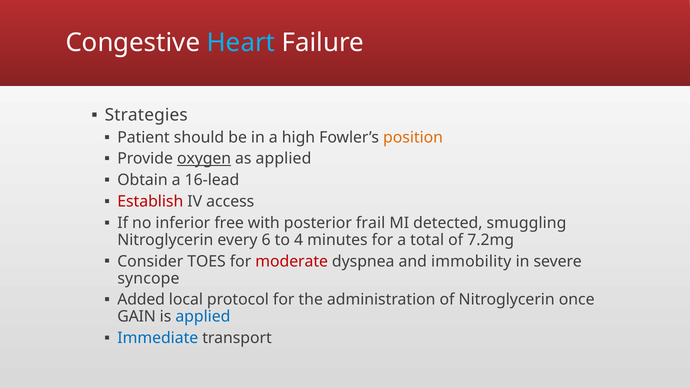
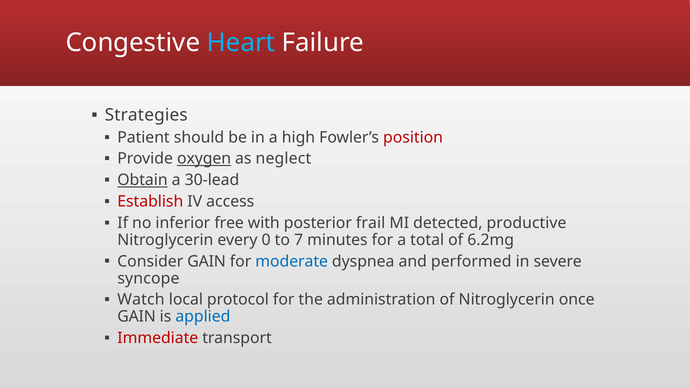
position colour: orange -> red (413, 137)
as applied: applied -> neglect (283, 159)
Obtain underline: none -> present (142, 180)
16-lead: 16-lead -> 30-lead (212, 180)
smuggling: smuggling -> productive (526, 223)
6: 6 -> 0 (266, 240)
4: 4 -> 7 (299, 240)
7.2mg: 7.2mg -> 6.2mg (491, 240)
Consider TOES: TOES -> GAIN (207, 261)
moderate colour: red -> blue (292, 261)
immobility: immobility -> performed (471, 261)
Added: Added -> Watch (141, 300)
Immediate colour: blue -> red (158, 338)
